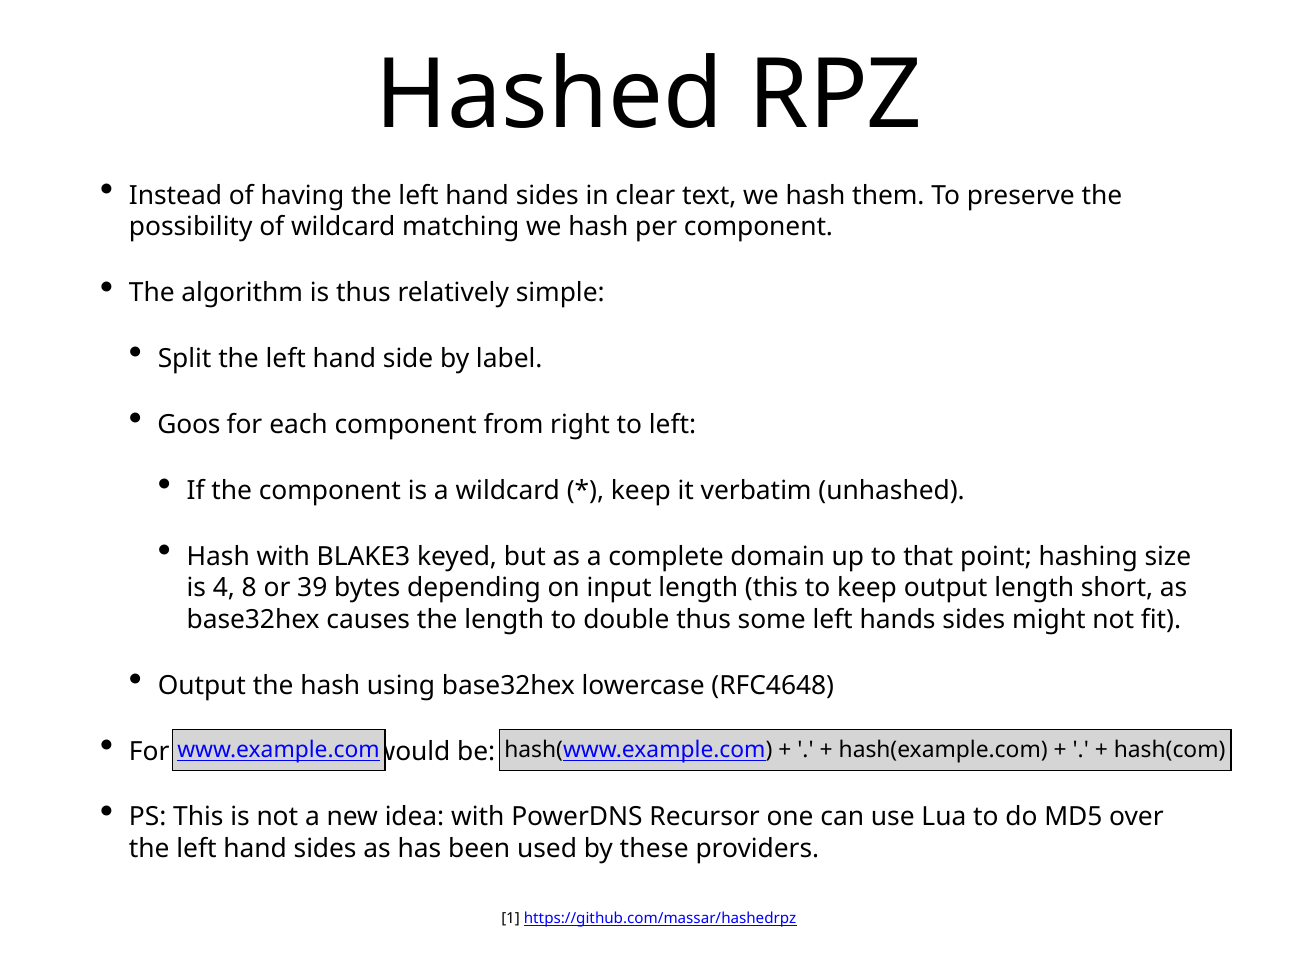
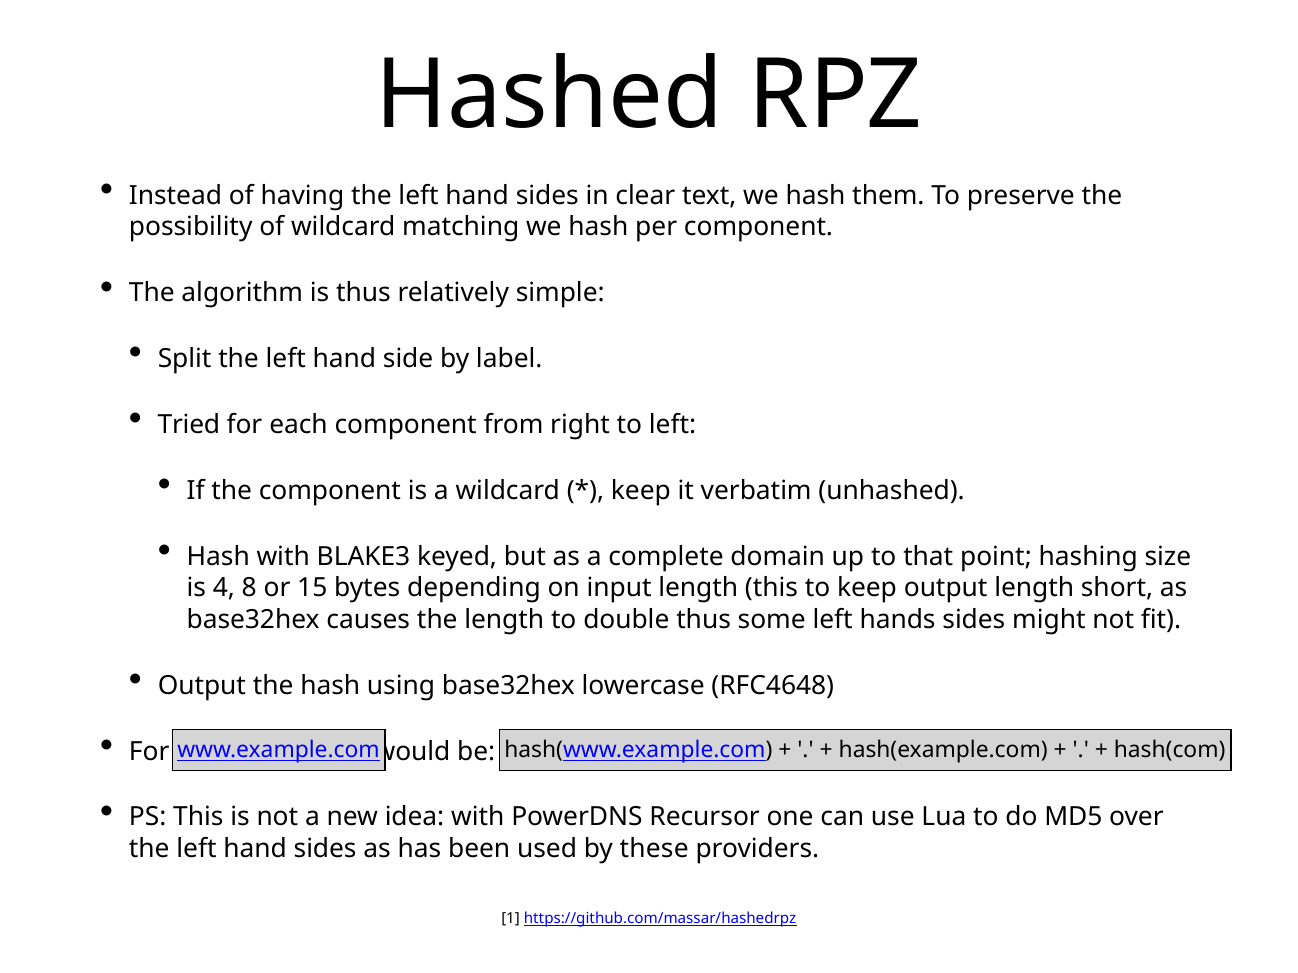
Goos: Goos -> Tried (189, 425)
39: 39 -> 15 (312, 588)
